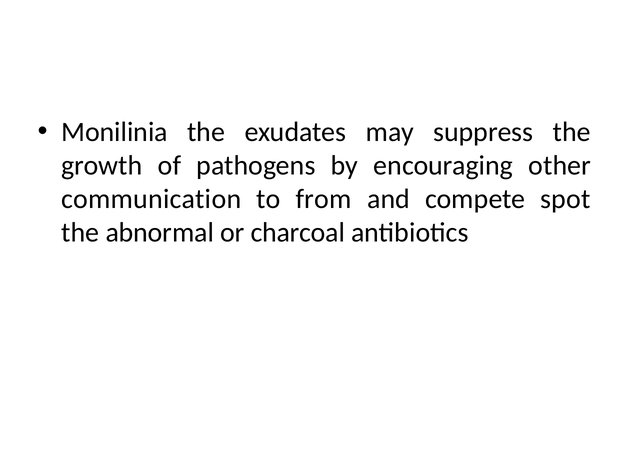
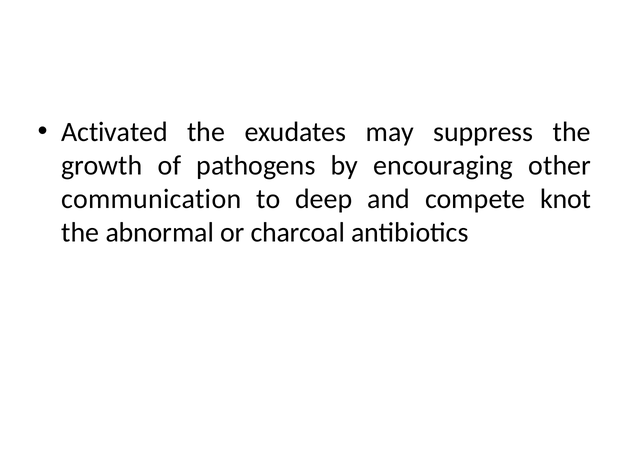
Monilinia: Monilinia -> Activated (115, 132)
from: from -> deep (324, 199)
spot: spot -> knot (566, 199)
